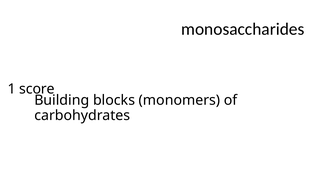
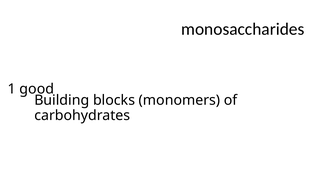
score: score -> good (37, 89)
